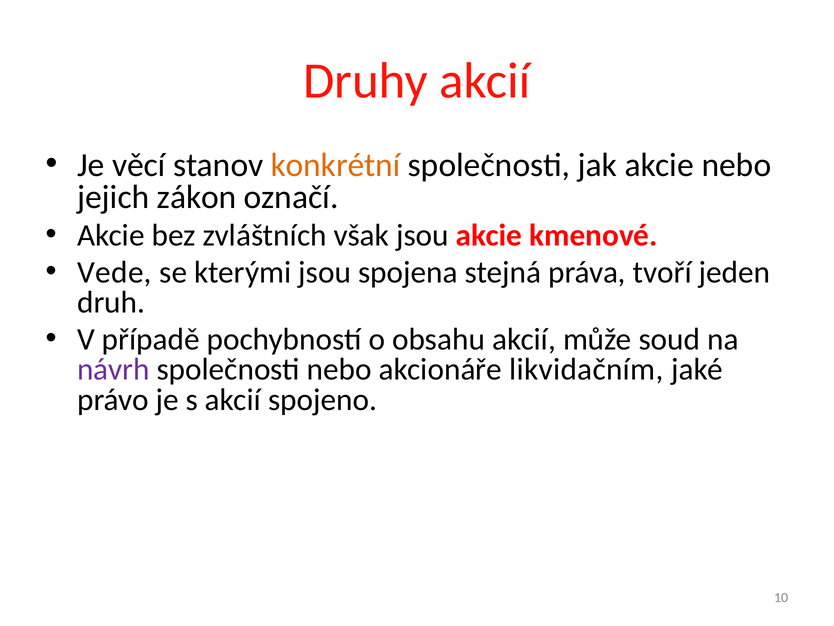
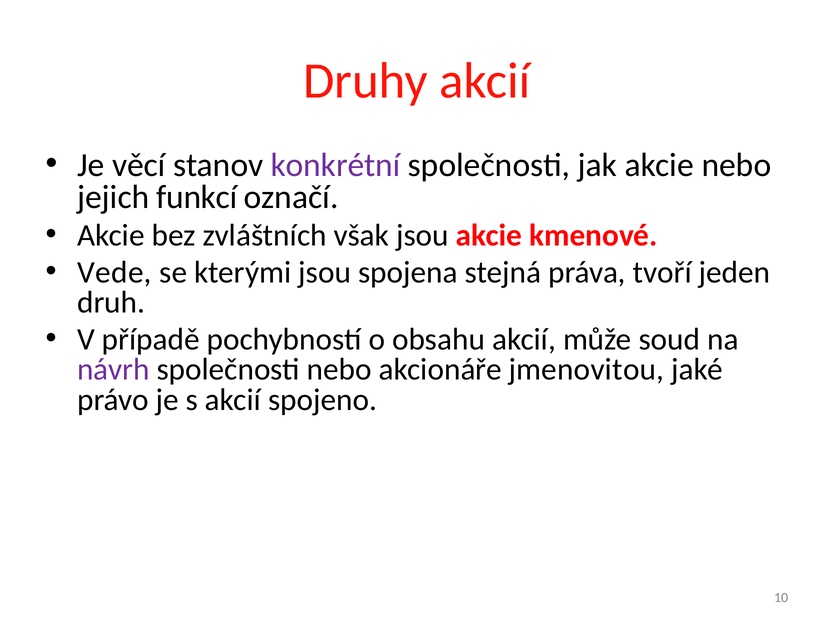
konkrétní colour: orange -> purple (336, 165)
zákon: zákon -> funkcí (197, 197)
likvidačním: likvidačním -> jmenovitou (586, 369)
